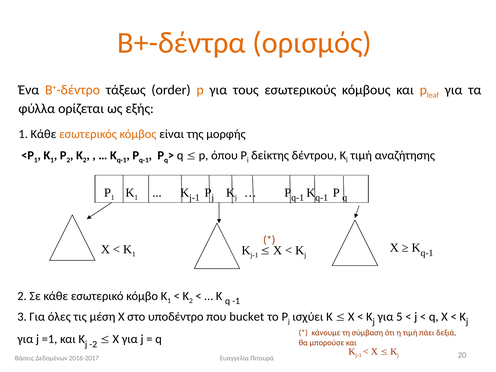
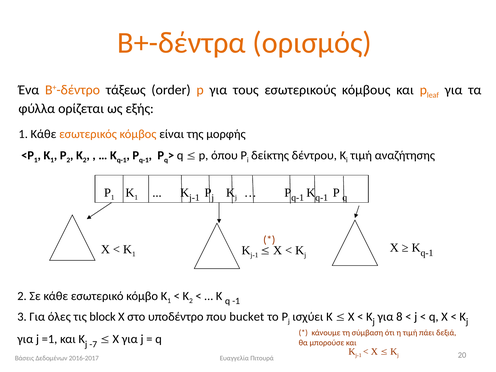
μέση: μέση -> block (103, 317)
5: 5 -> 8 (399, 317)
-2: -2 -> -7 (93, 344)
